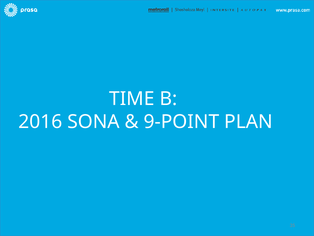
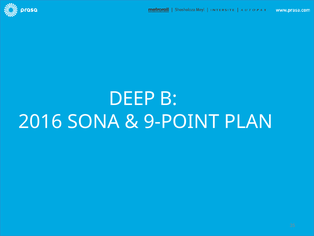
TIME: TIME -> DEEP (132, 99)
